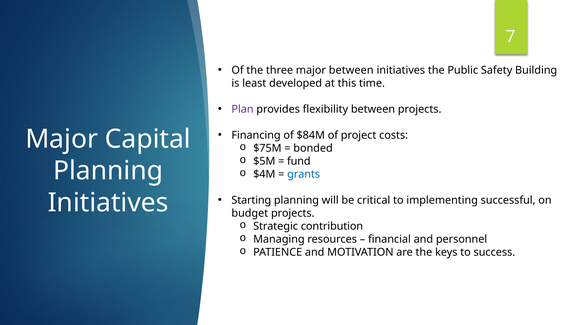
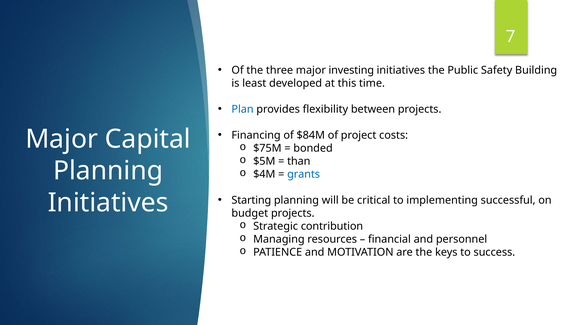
major between: between -> investing (351, 70)
Plan colour: purple -> blue (243, 109)
fund: fund -> than (299, 161)
